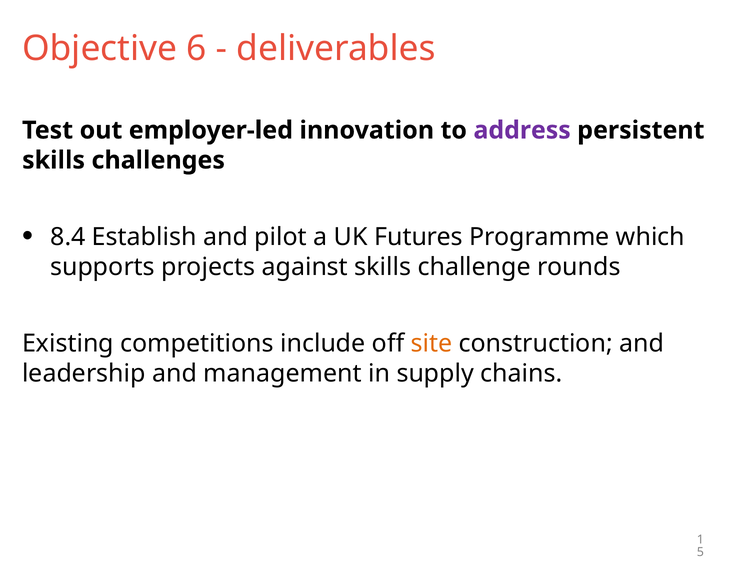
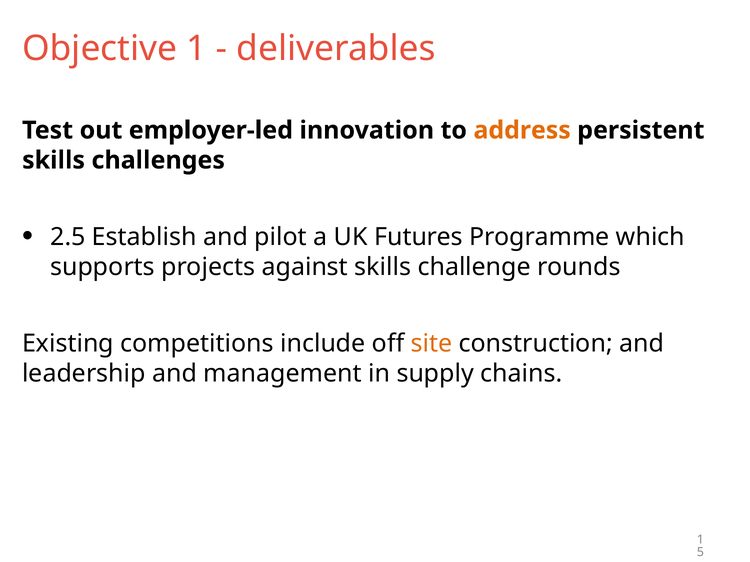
Objective 6: 6 -> 1 (197, 49)
address colour: purple -> orange (522, 130)
8.4: 8.4 -> 2.5 (68, 237)
